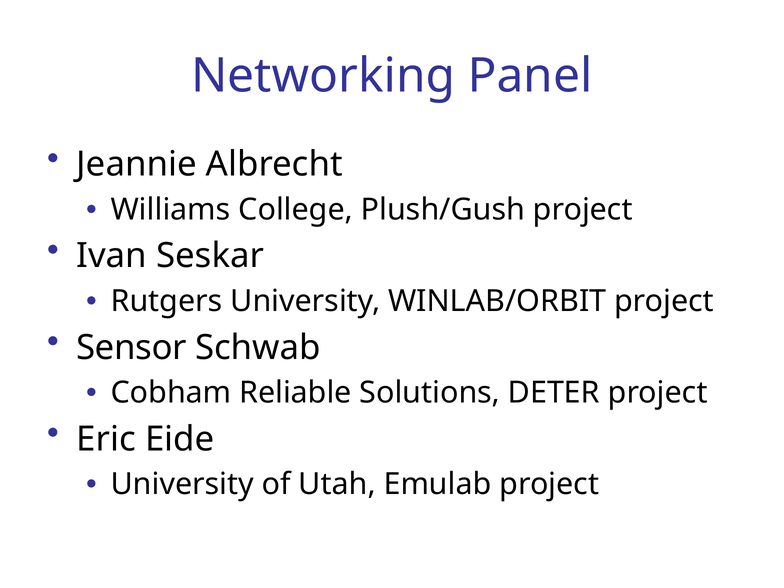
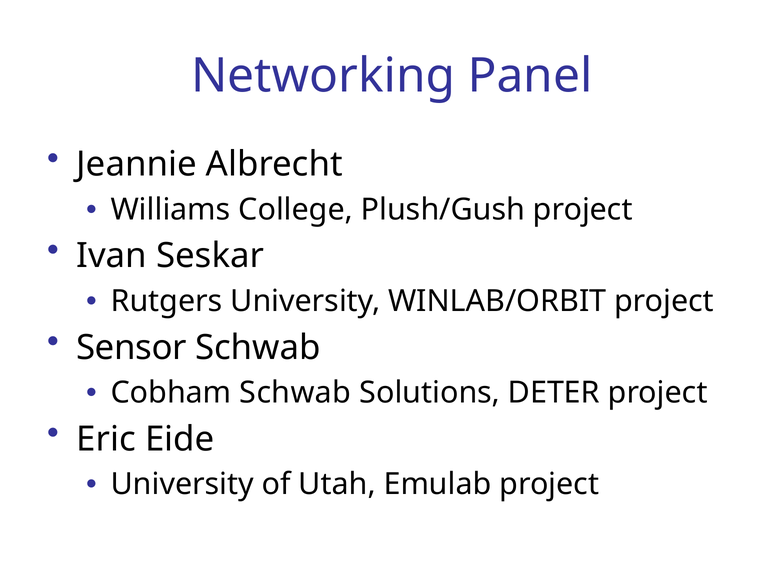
Cobham Reliable: Reliable -> Schwab (295, 393)
